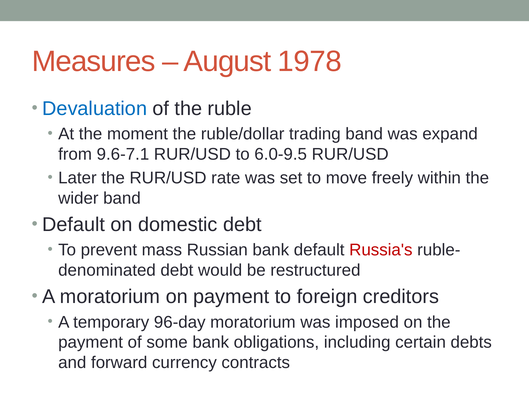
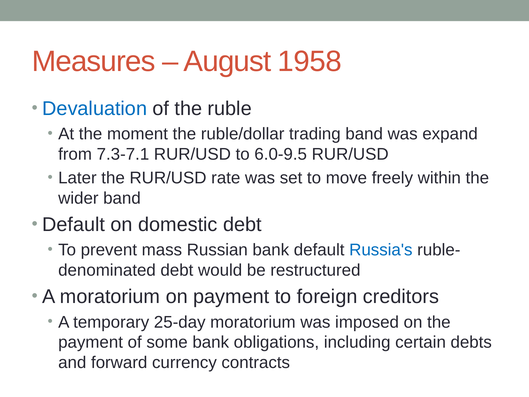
1978: 1978 -> 1958 (310, 62)
9.6-7.1: 9.6-7.1 -> 7.3-7.1 (123, 154)
Russia's colour: red -> blue (381, 250)
96-day: 96-day -> 25-day (180, 322)
